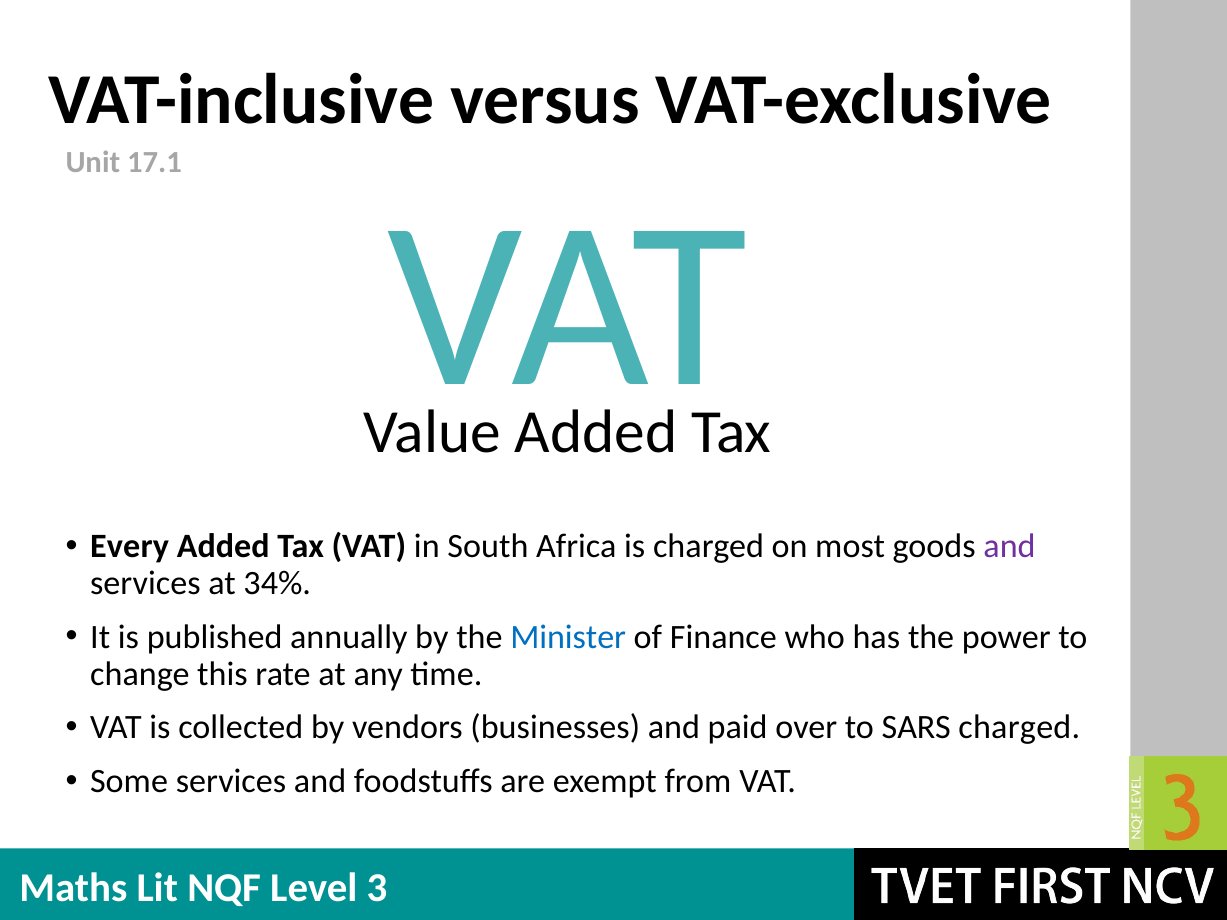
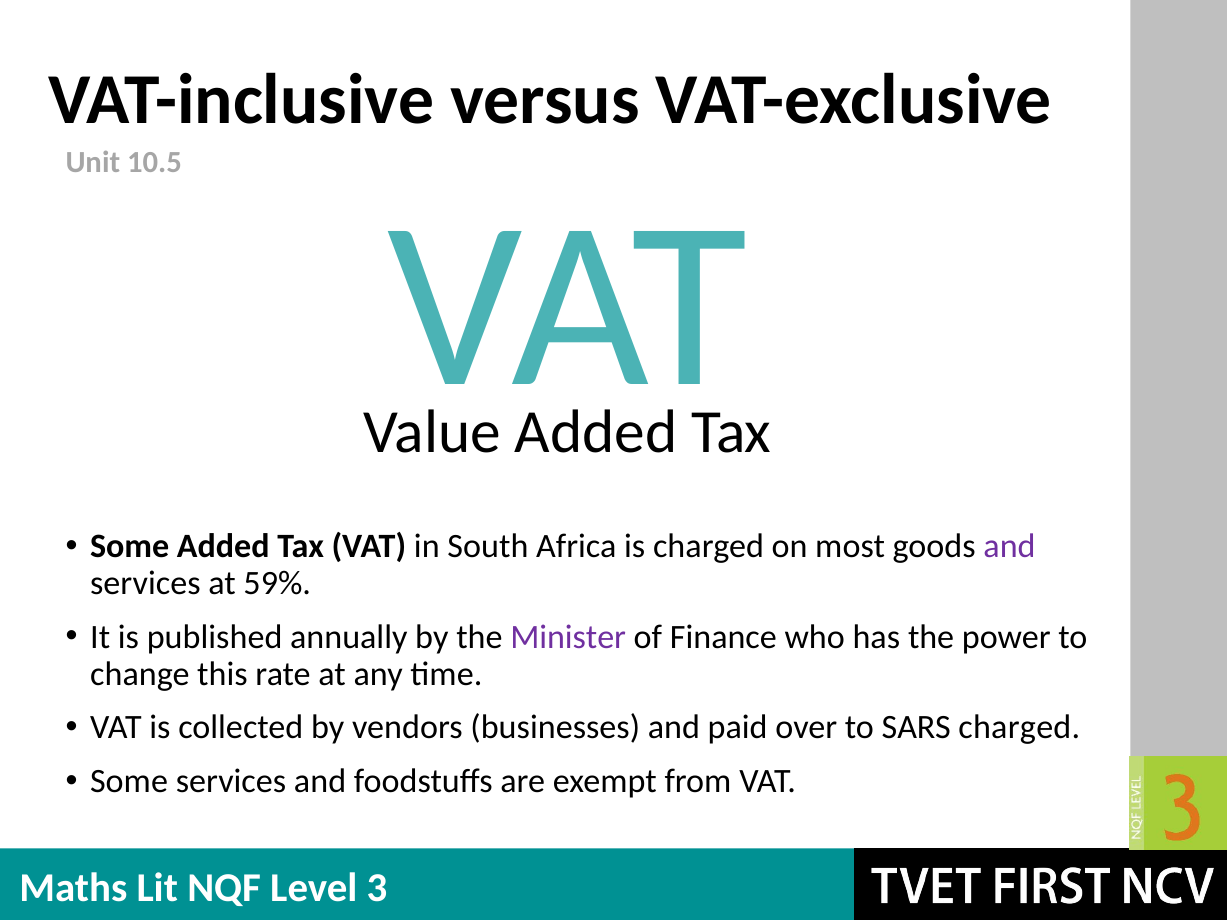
17.1: 17.1 -> 10.5 (154, 162)
Every: Every -> Some (130, 546)
34%: 34% -> 59% (277, 583)
Minister colour: blue -> purple (568, 637)
